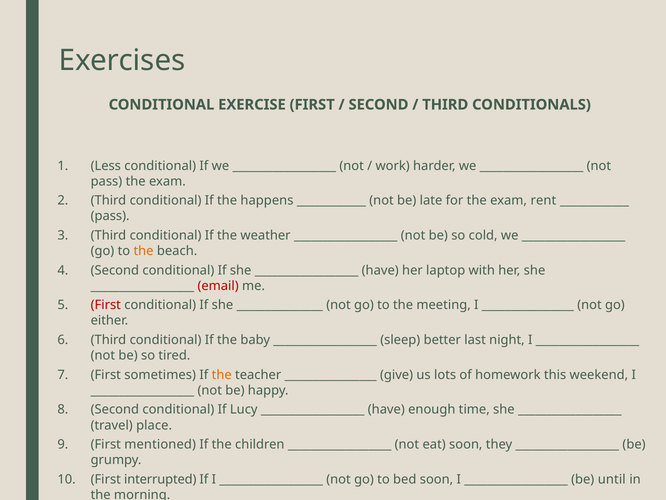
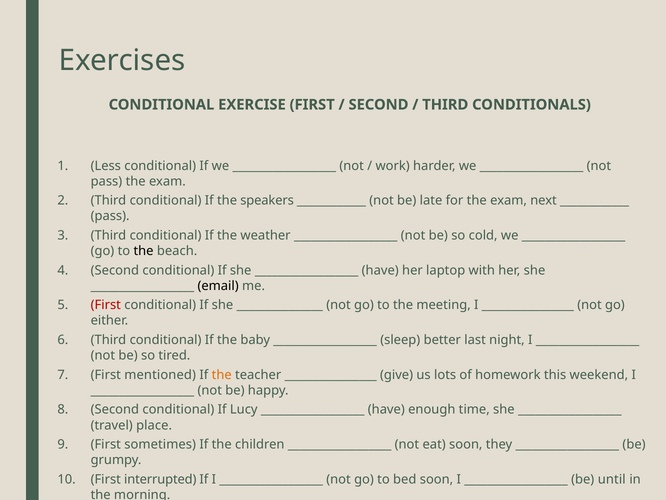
happens: happens -> speakers (267, 200)
rent: rent -> next (544, 200)
the colour: orange -> black (144, 251)
email colour: red -> black (218, 286)
sometimes: sometimes -> mentioned (160, 374)
mentioned: mentioned -> sometimes (160, 444)
